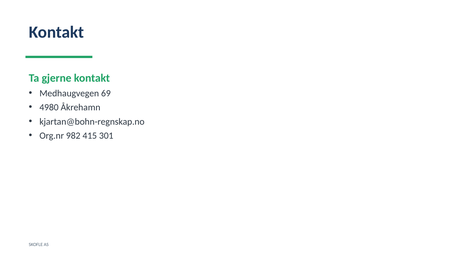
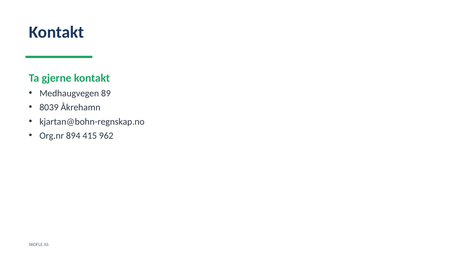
69: 69 -> 89 (106, 93)
4980: 4980 -> 8039 (49, 107)
982: 982 -> 894 (73, 136)
301: 301 -> 962 (106, 136)
